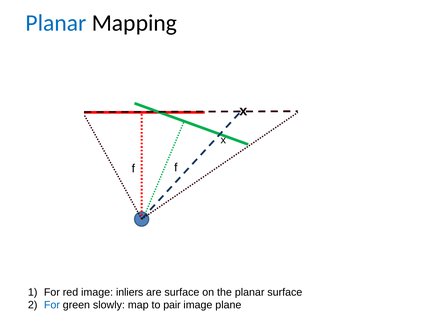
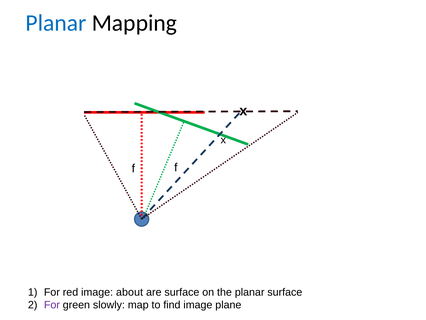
inliers: inliers -> about (130, 292)
For colour: blue -> purple (52, 305)
pair: pair -> find (172, 305)
